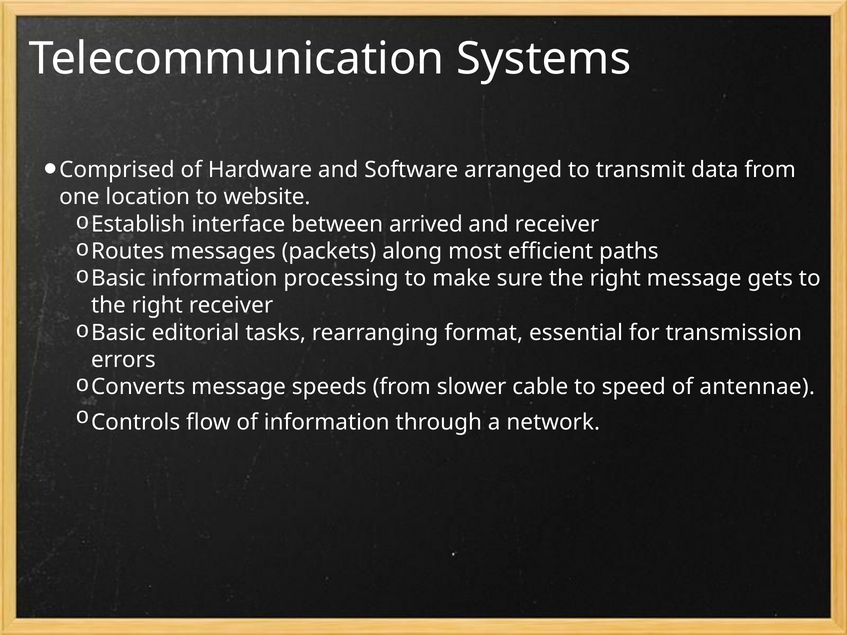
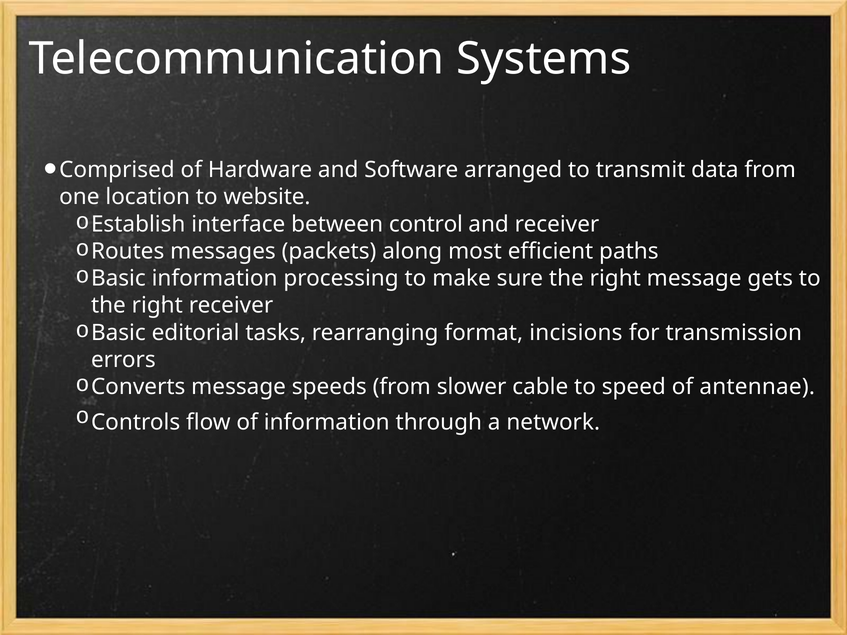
arrived: arrived -> control (426, 224)
essential: essential -> incisions (576, 333)
